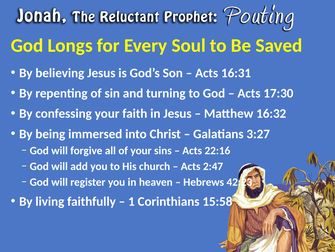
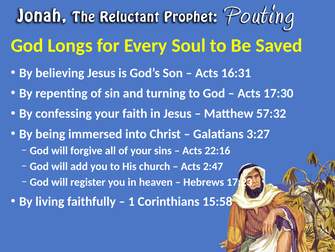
16:32: 16:32 -> 57:32 (271, 113)
42:23: 42:23 -> 17:23 (239, 182)
